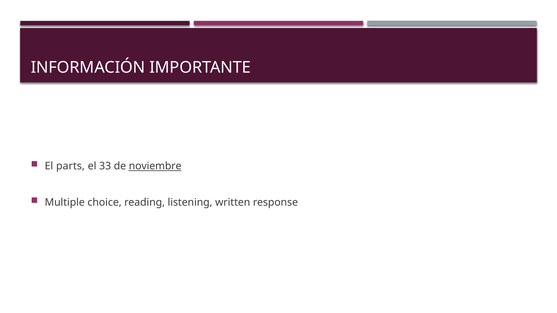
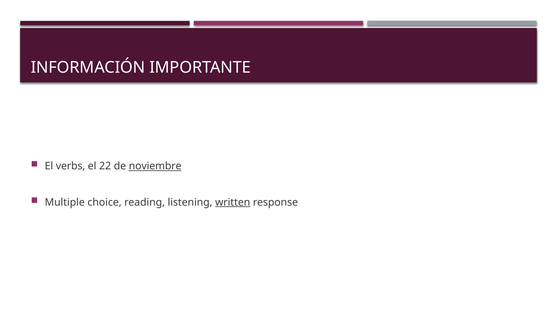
parts: parts -> verbs (71, 166)
33: 33 -> 22 (105, 166)
written underline: none -> present (233, 202)
